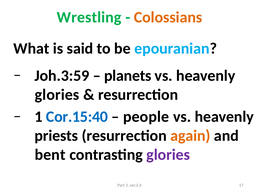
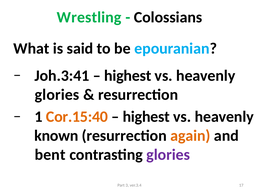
Colossians colour: orange -> black (168, 17)
Joh.3:59: Joh.3:59 -> Joh.3:41 (62, 76)
planets: planets -> highest (128, 76)
Cor.15:40 colour: blue -> orange (77, 117)
people: people -> highest (146, 117)
priests: priests -> known (56, 136)
